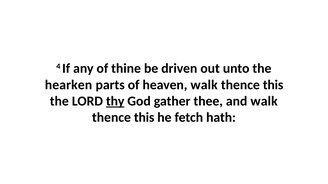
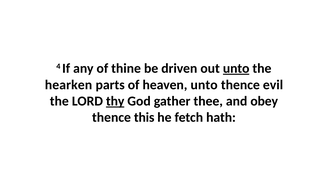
unto underline: none -> present (236, 69)
heaven walk: walk -> unto (204, 85)
this: this -> evil (273, 85)
and walk: walk -> obey (264, 101)
